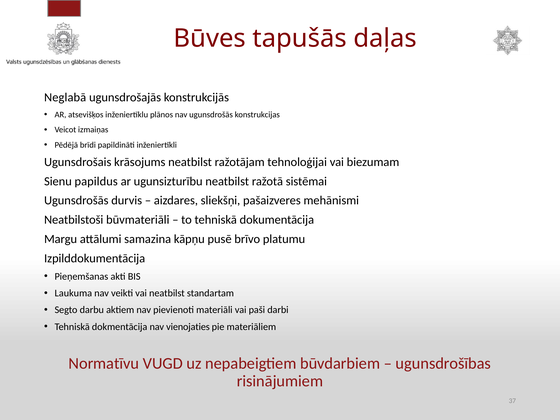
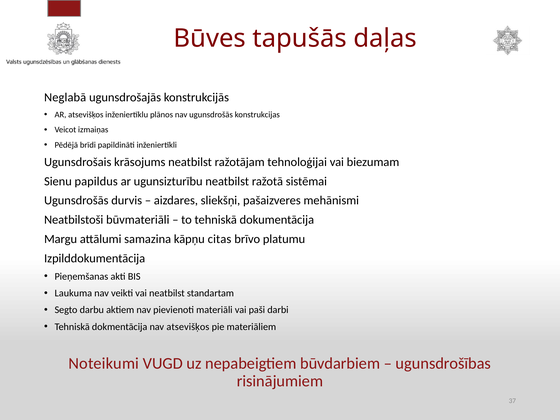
pusē: pusē -> citas (219, 239)
nav vienojaties: vienojaties -> atsevišķos (188, 327)
Normatīvu: Normatīvu -> Noteikumi (104, 364)
